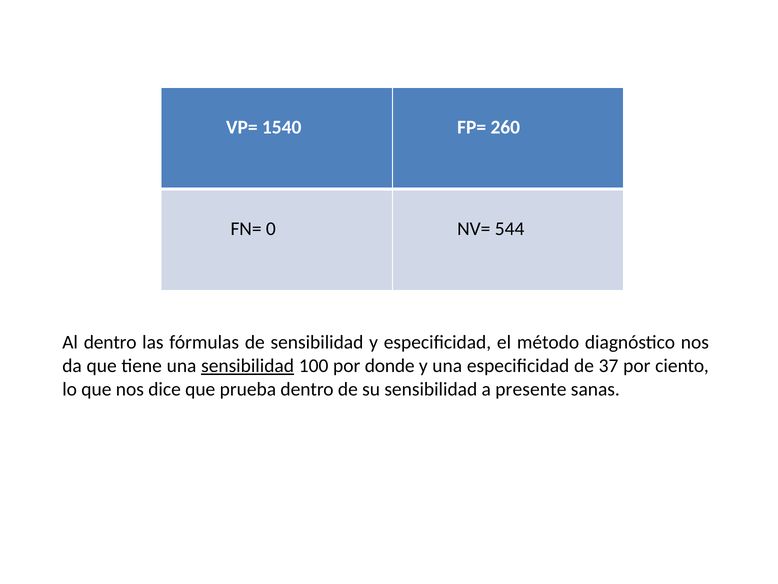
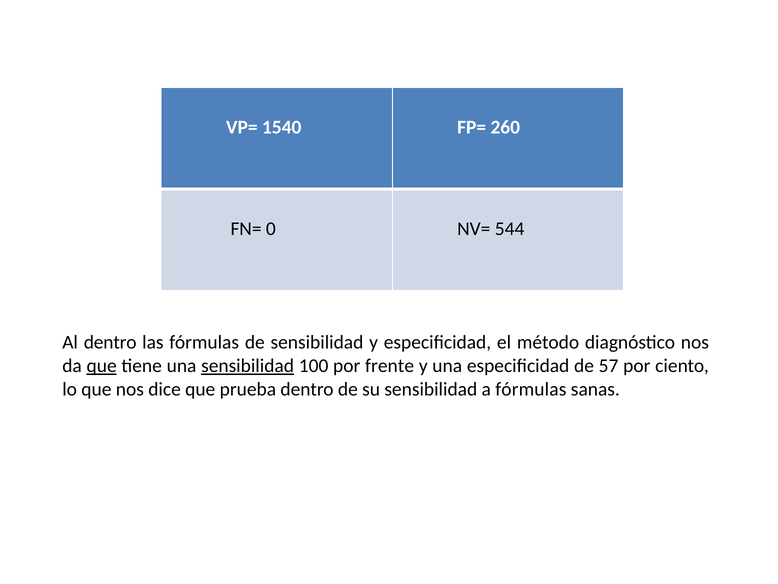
que underline: none -> present (102, 366)
donde: donde -> frente (390, 366)
37: 37 -> 57 (609, 366)
a presente: presente -> fórmulas (531, 389)
